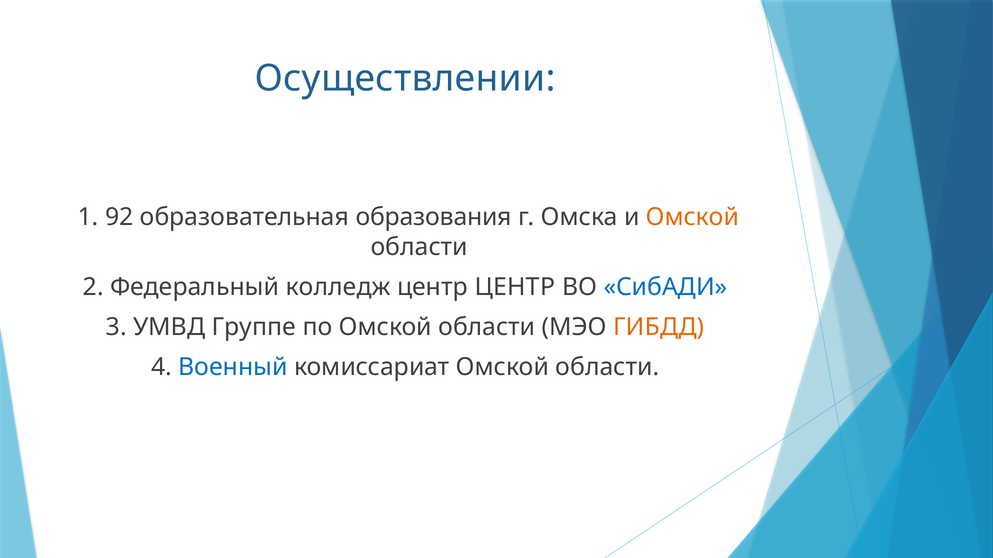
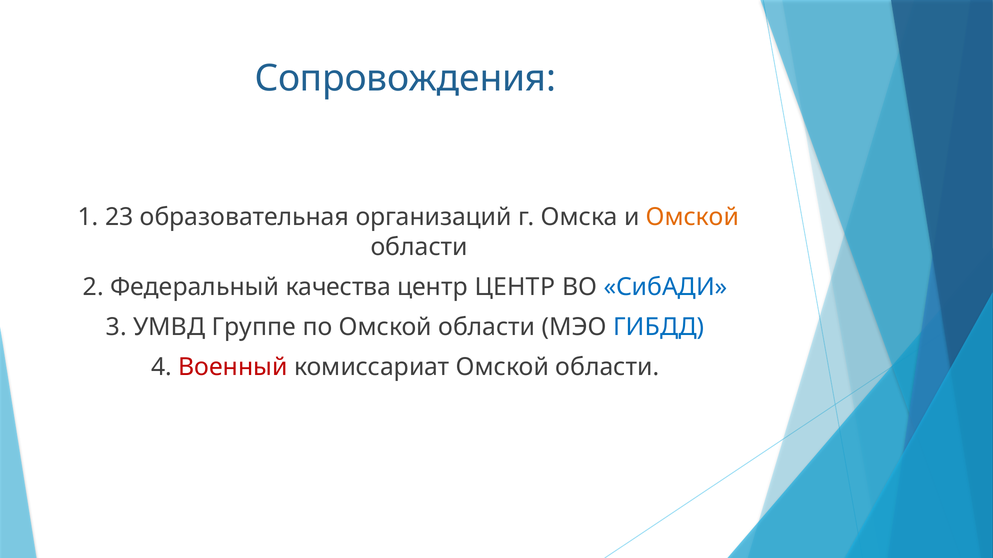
Осуществлении: Осуществлении -> Сопровождения (405, 78)
92: 92 -> 23 (119, 217)
образования: образования -> организаций (434, 217)
колледж: колледж -> качества (338, 287)
ГИБДД colour: orange -> blue (659, 327)
Военный colour: blue -> red (233, 368)
